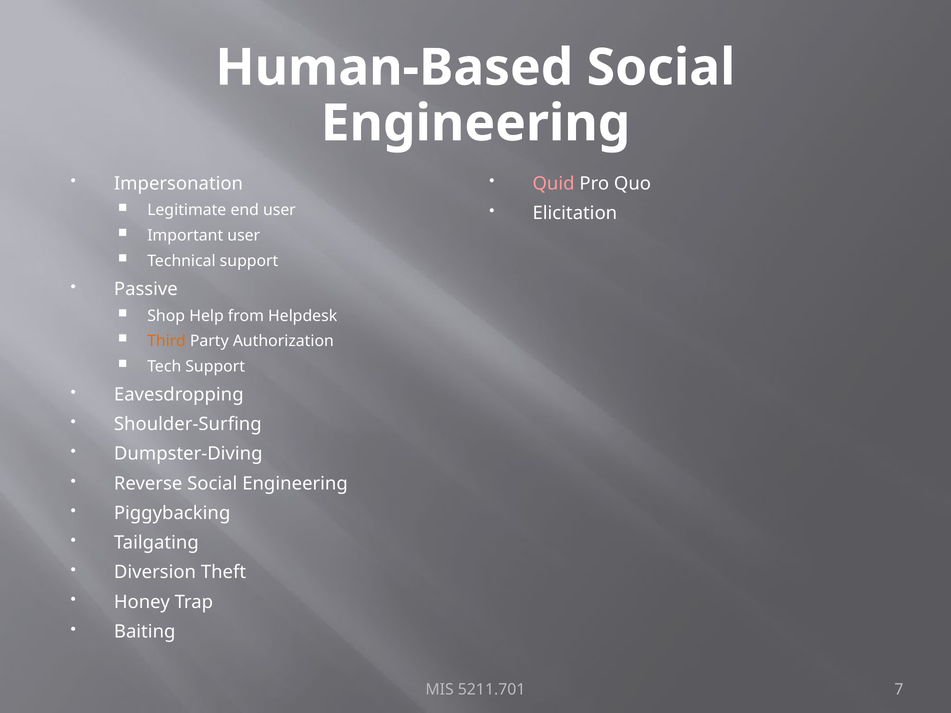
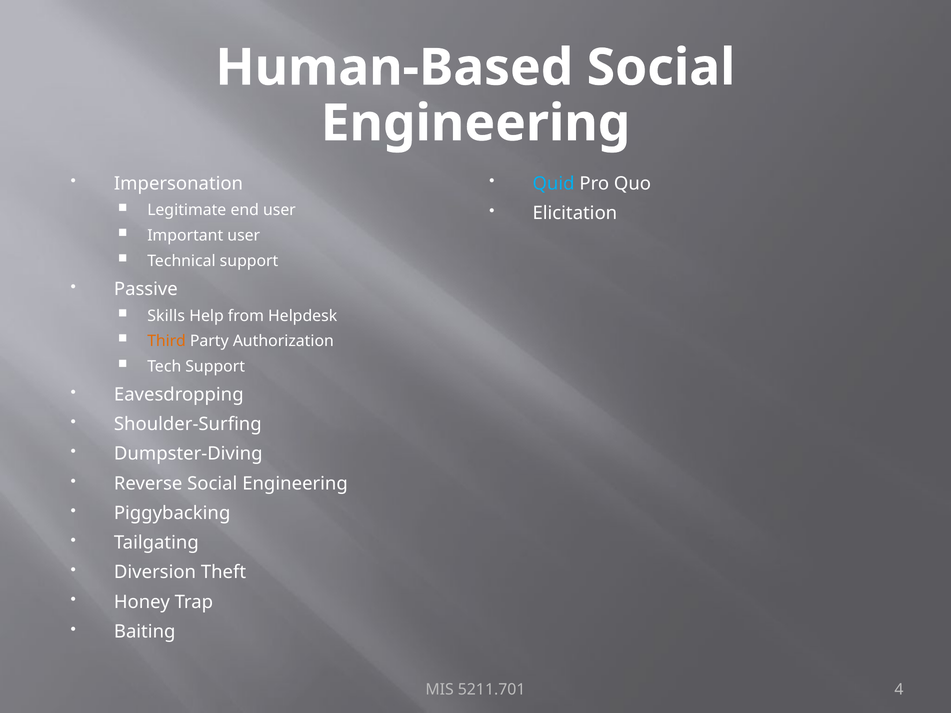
Quid colour: pink -> light blue (554, 183)
Shop: Shop -> Skills (166, 316)
7: 7 -> 4 (899, 690)
